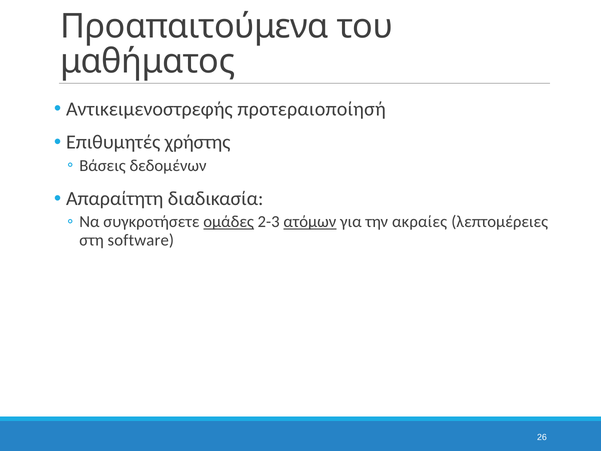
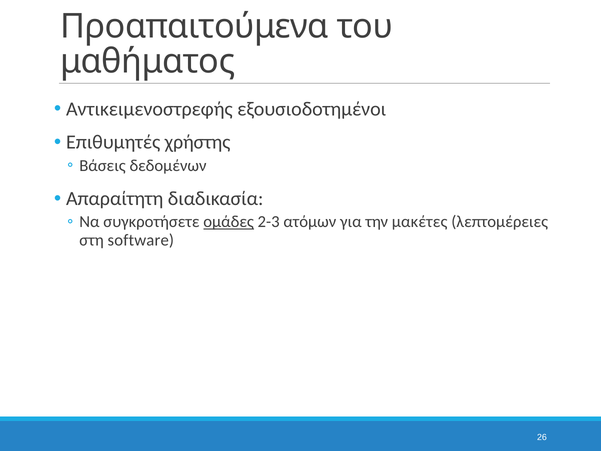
προτεραιοποίησή: προτεραιοποίησή -> εξουσιοδοτημένοι (312, 109)
ατόμων underline: present -> none (310, 222)
ακραίες: ακραίες -> μακέτες (420, 222)
